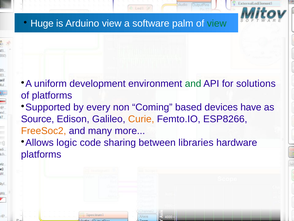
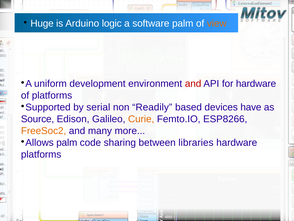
Arduino view: view -> logic (112, 23)
view colour: green -> orange (217, 23)
and colour: green -> red (193, 84)
for solutions: solutions -> hardware (256, 84)
every: every -> serial (98, 107)
Coming: Coming -> Readily (152, 107)
Allows logic: logic -> palm (67, 142)
